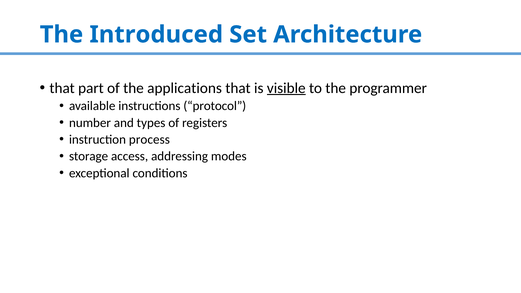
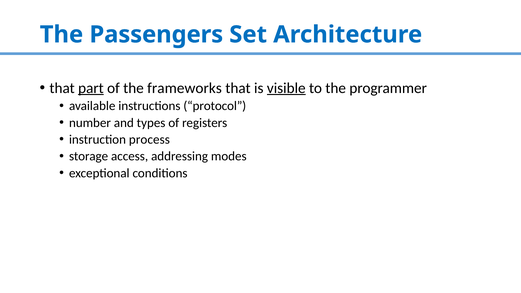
Introduced: Introduced -> Passengers (156, 35)
part underline: none -> present (91, 88)
applications: applications -> frameworks (185, 88)
